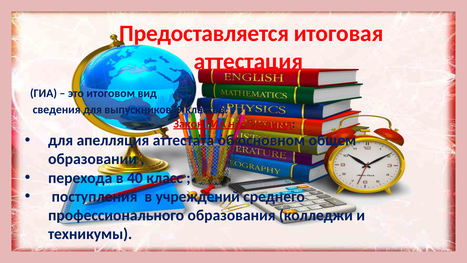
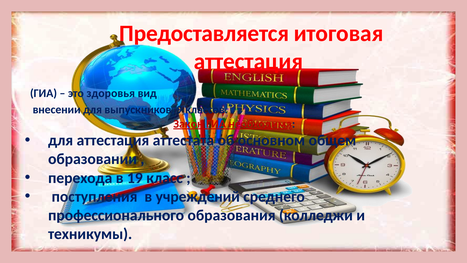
итоговом: итоговом -> здоровья (111, 93)
сведения: сведения -> внесении (57, 110)
для апелляция: апелляция -> аттестация (113, 140)
40: 40 -> 19 (135, 178)
